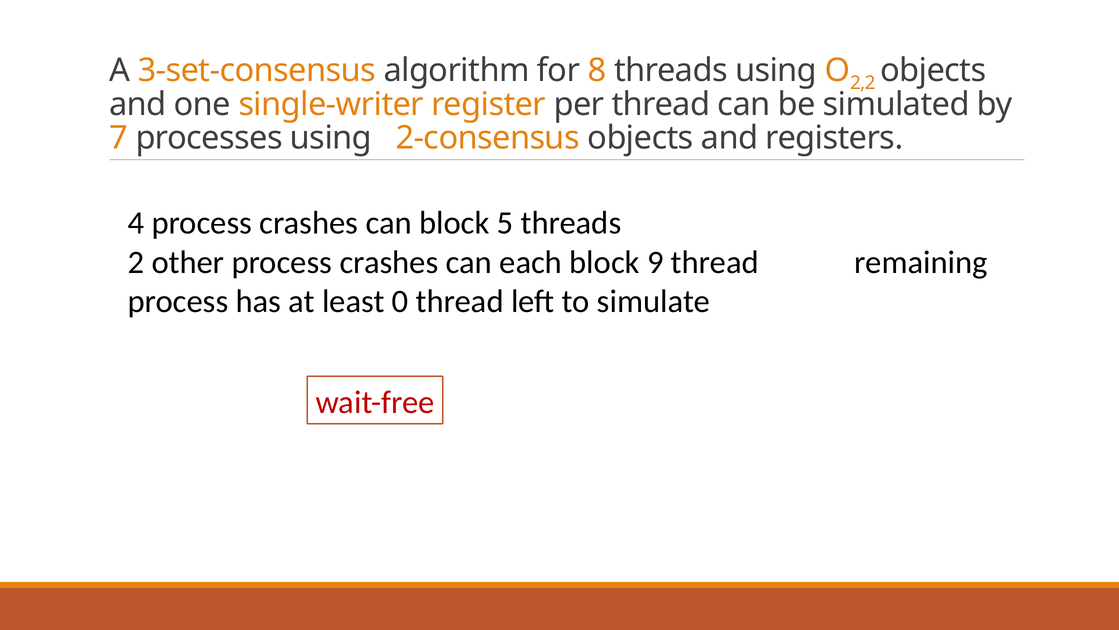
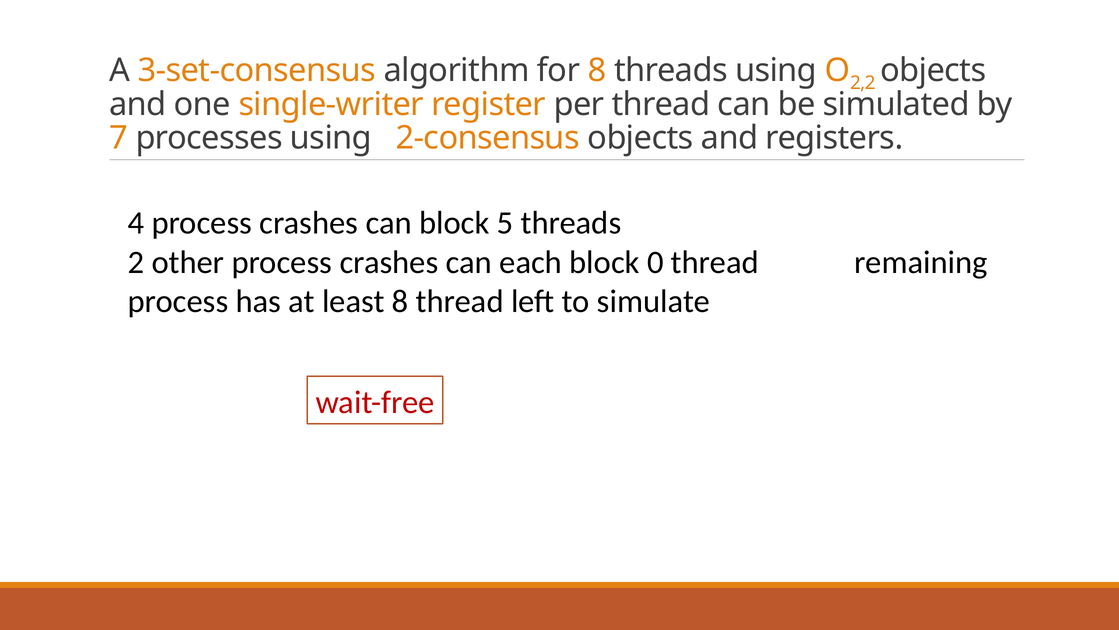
9: 9 -> 0 (655, 262)
least 0: 0 -> 8 (400, 301)
